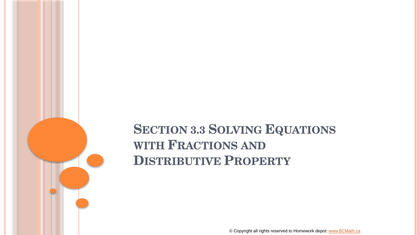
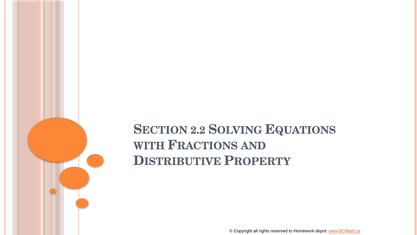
3.3: 3.3 -> 2.2 (198, 130)
